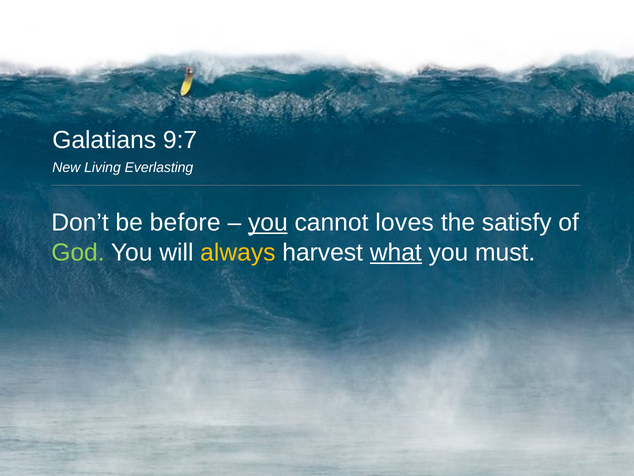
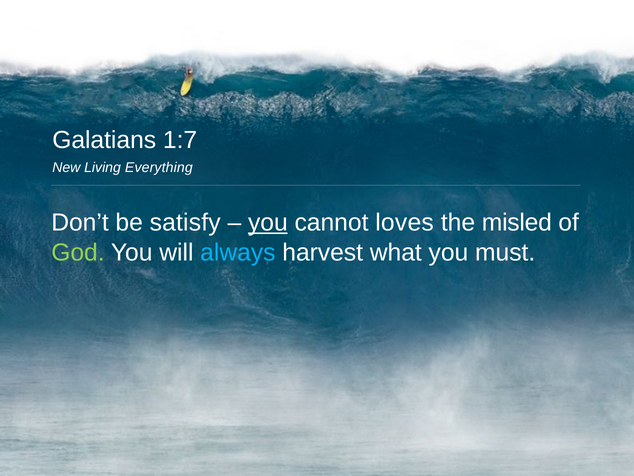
9:7: 9:7 -> 1:7 (180, 140)
Everlasting: Everlasting -> Everything (159, 168)
before: before -> satisfy (185, 223)
satisfy: satisfy -> misled (517, 223)
always colour: yellow -> light blue (238, 252)
what underline: present -> none (396, 252)
